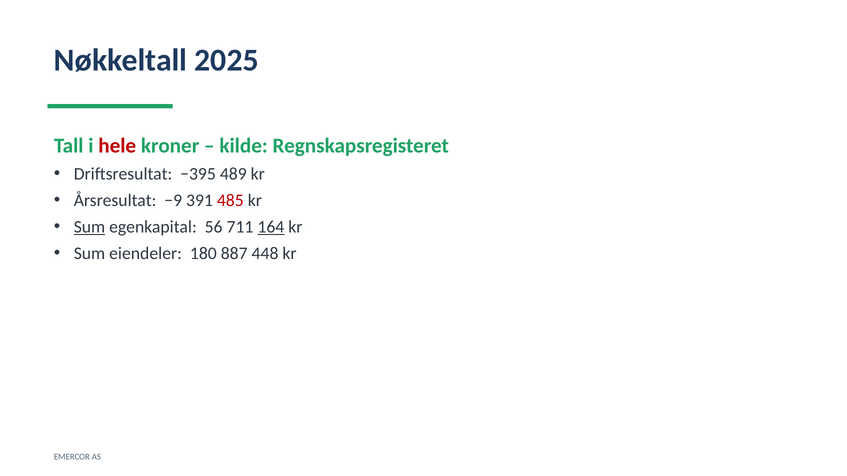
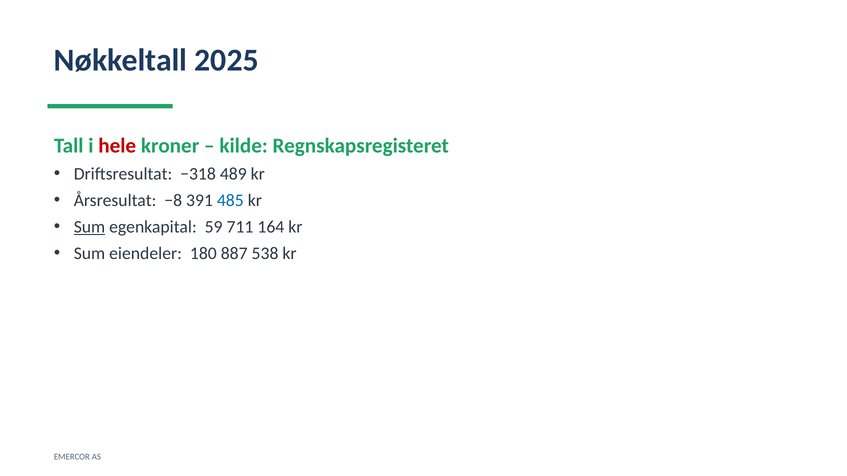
−395: −395 -> −318 (198, 174)
−9: −9 -> −8 (173, 201)
485 colour: red -> blue (230, 201)
56: 56 -> 59 (214, 227)
164 underline: present -> none (271, 227)
448: 448 -> 538 (265, 254)
